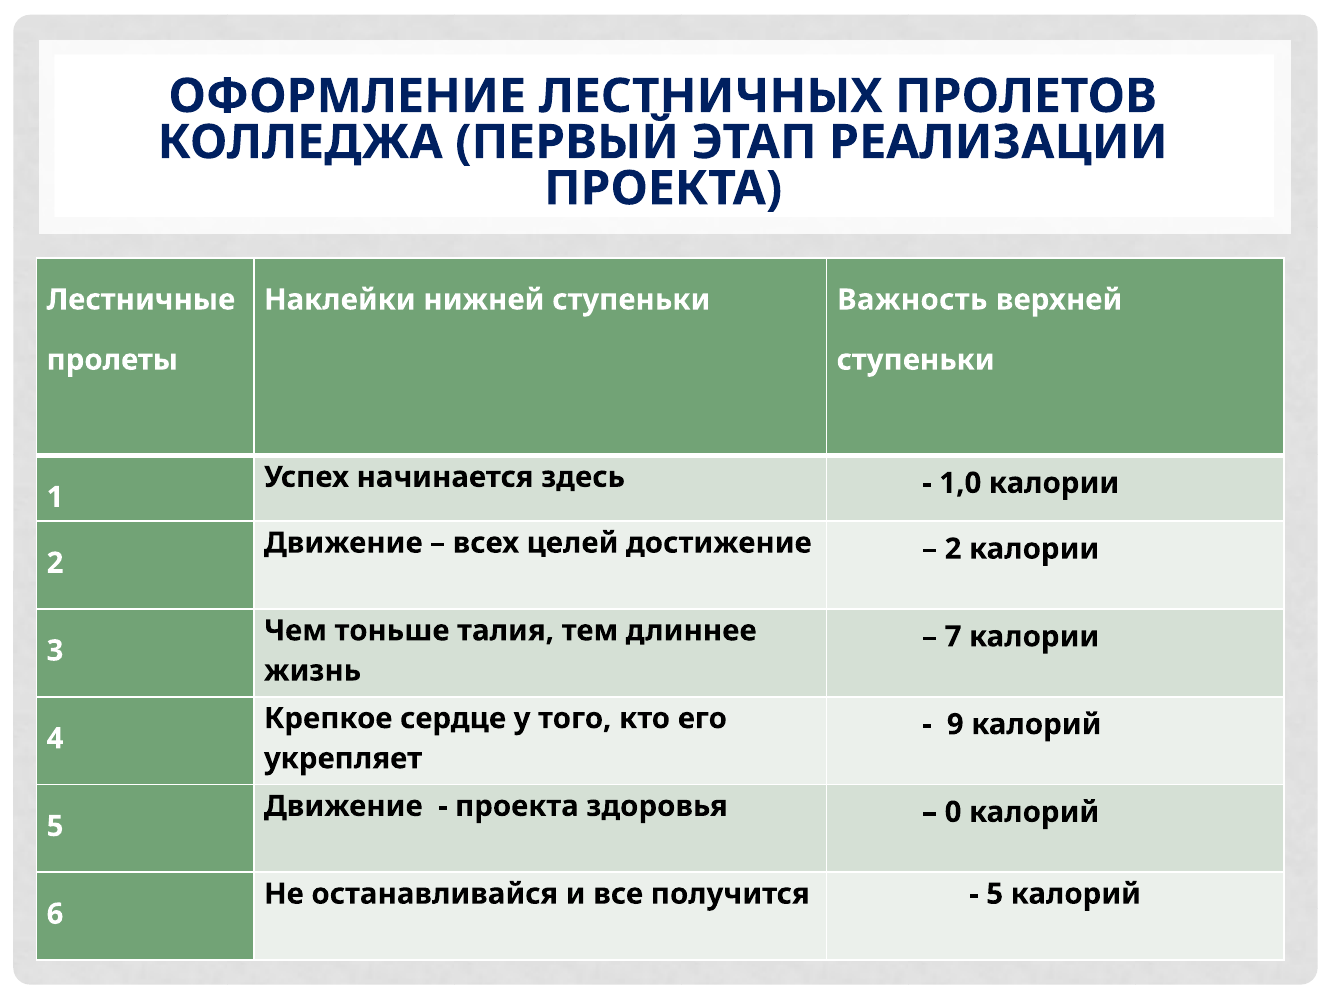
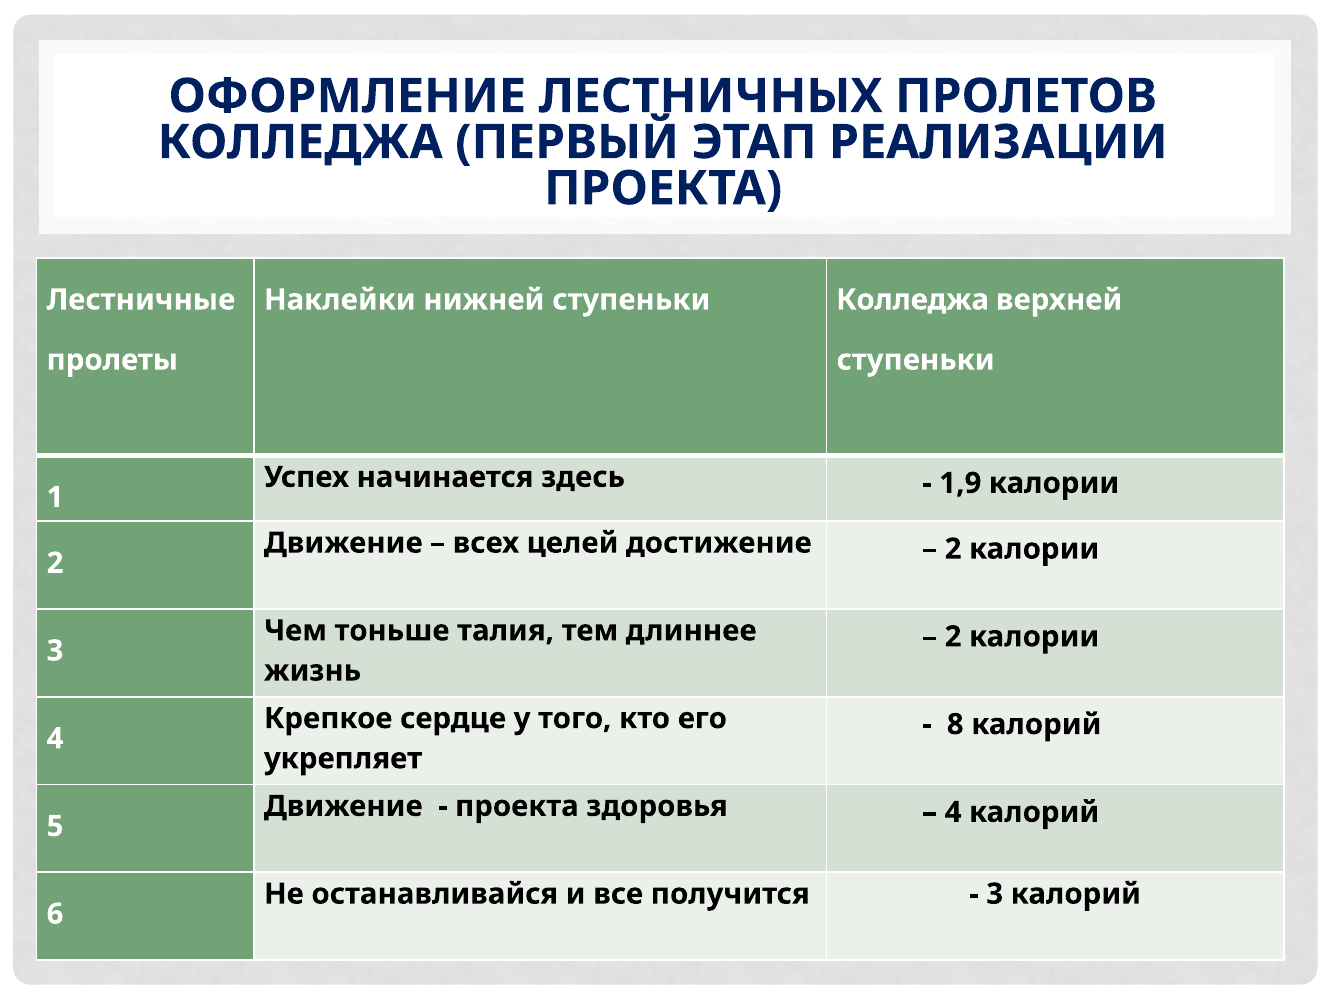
ступеньки Важность: Важность -> Колледжа (913, 300)
1,0: 1,0 -> 1,9 (960, 483)
7: 7 -> 2 (953, 637)
9: 9 -> 8 (955, 725)
0: 0 -> 4 (953, 812)
5: 5 -> 3 (995, 894)
